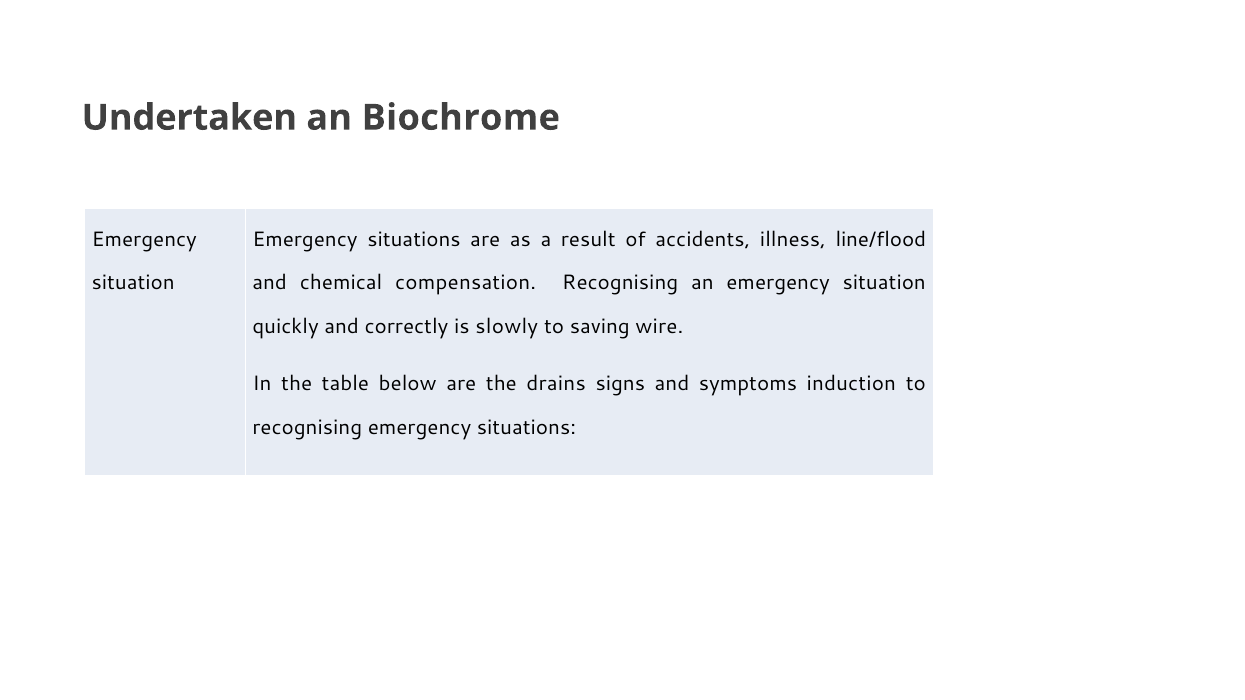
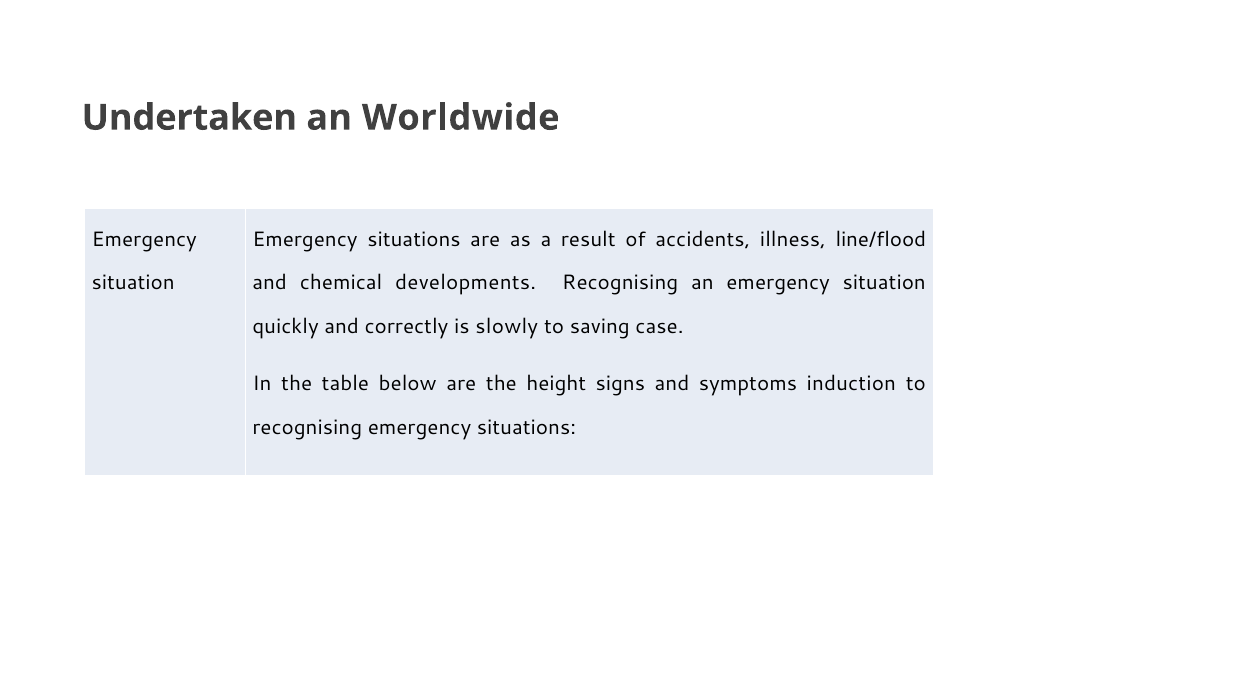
Biochrome: Biochrome -> Worldwide (461, 118)
compensation: compensation -> developments (466, 283)
wire: wire -> case (660, 327)
drains: drains -> height (556, 384)
